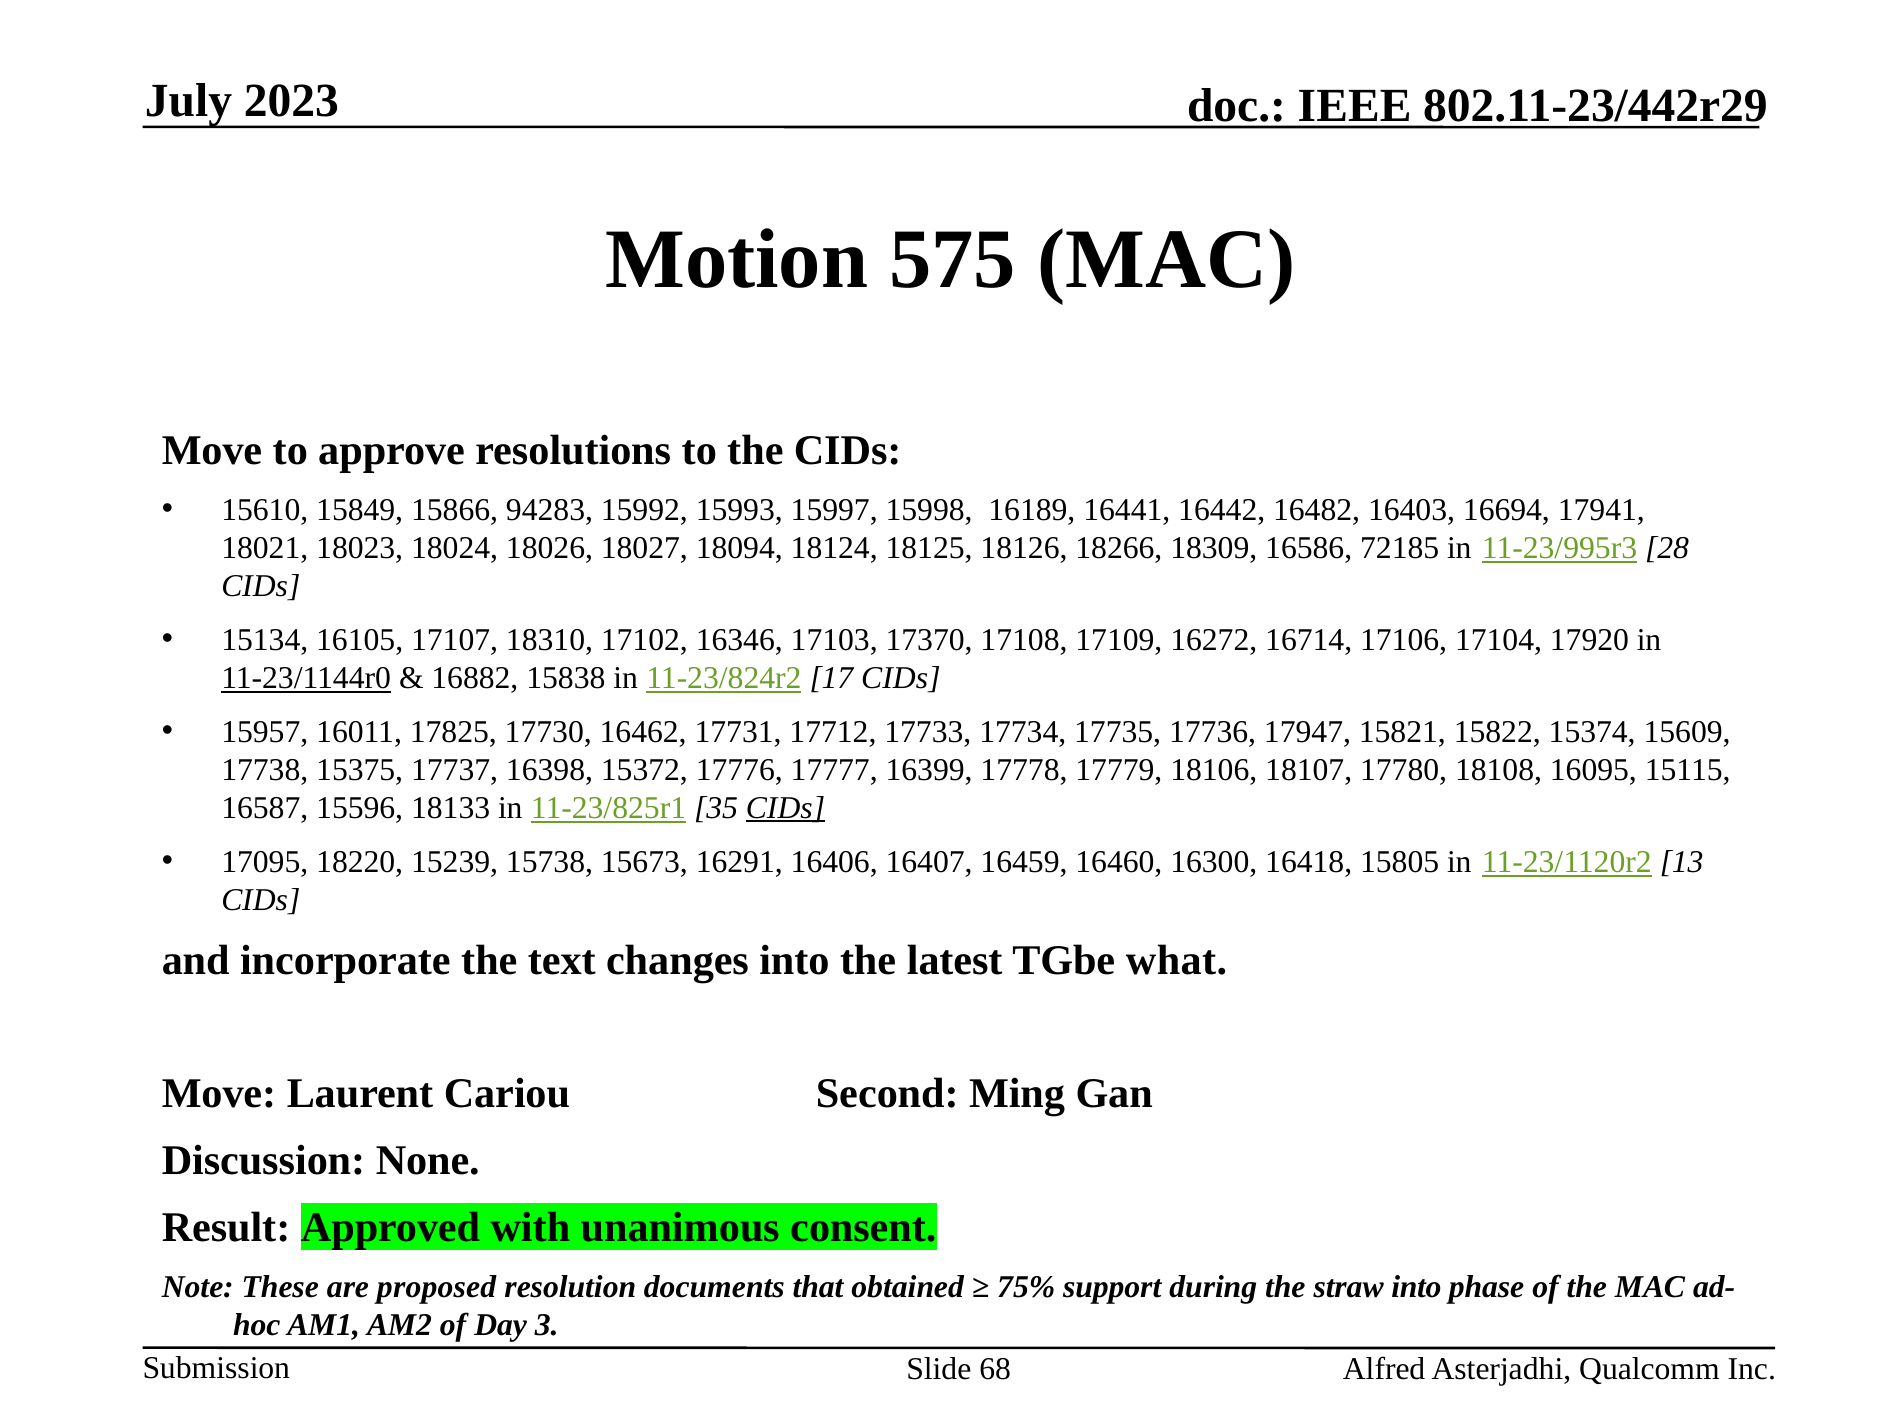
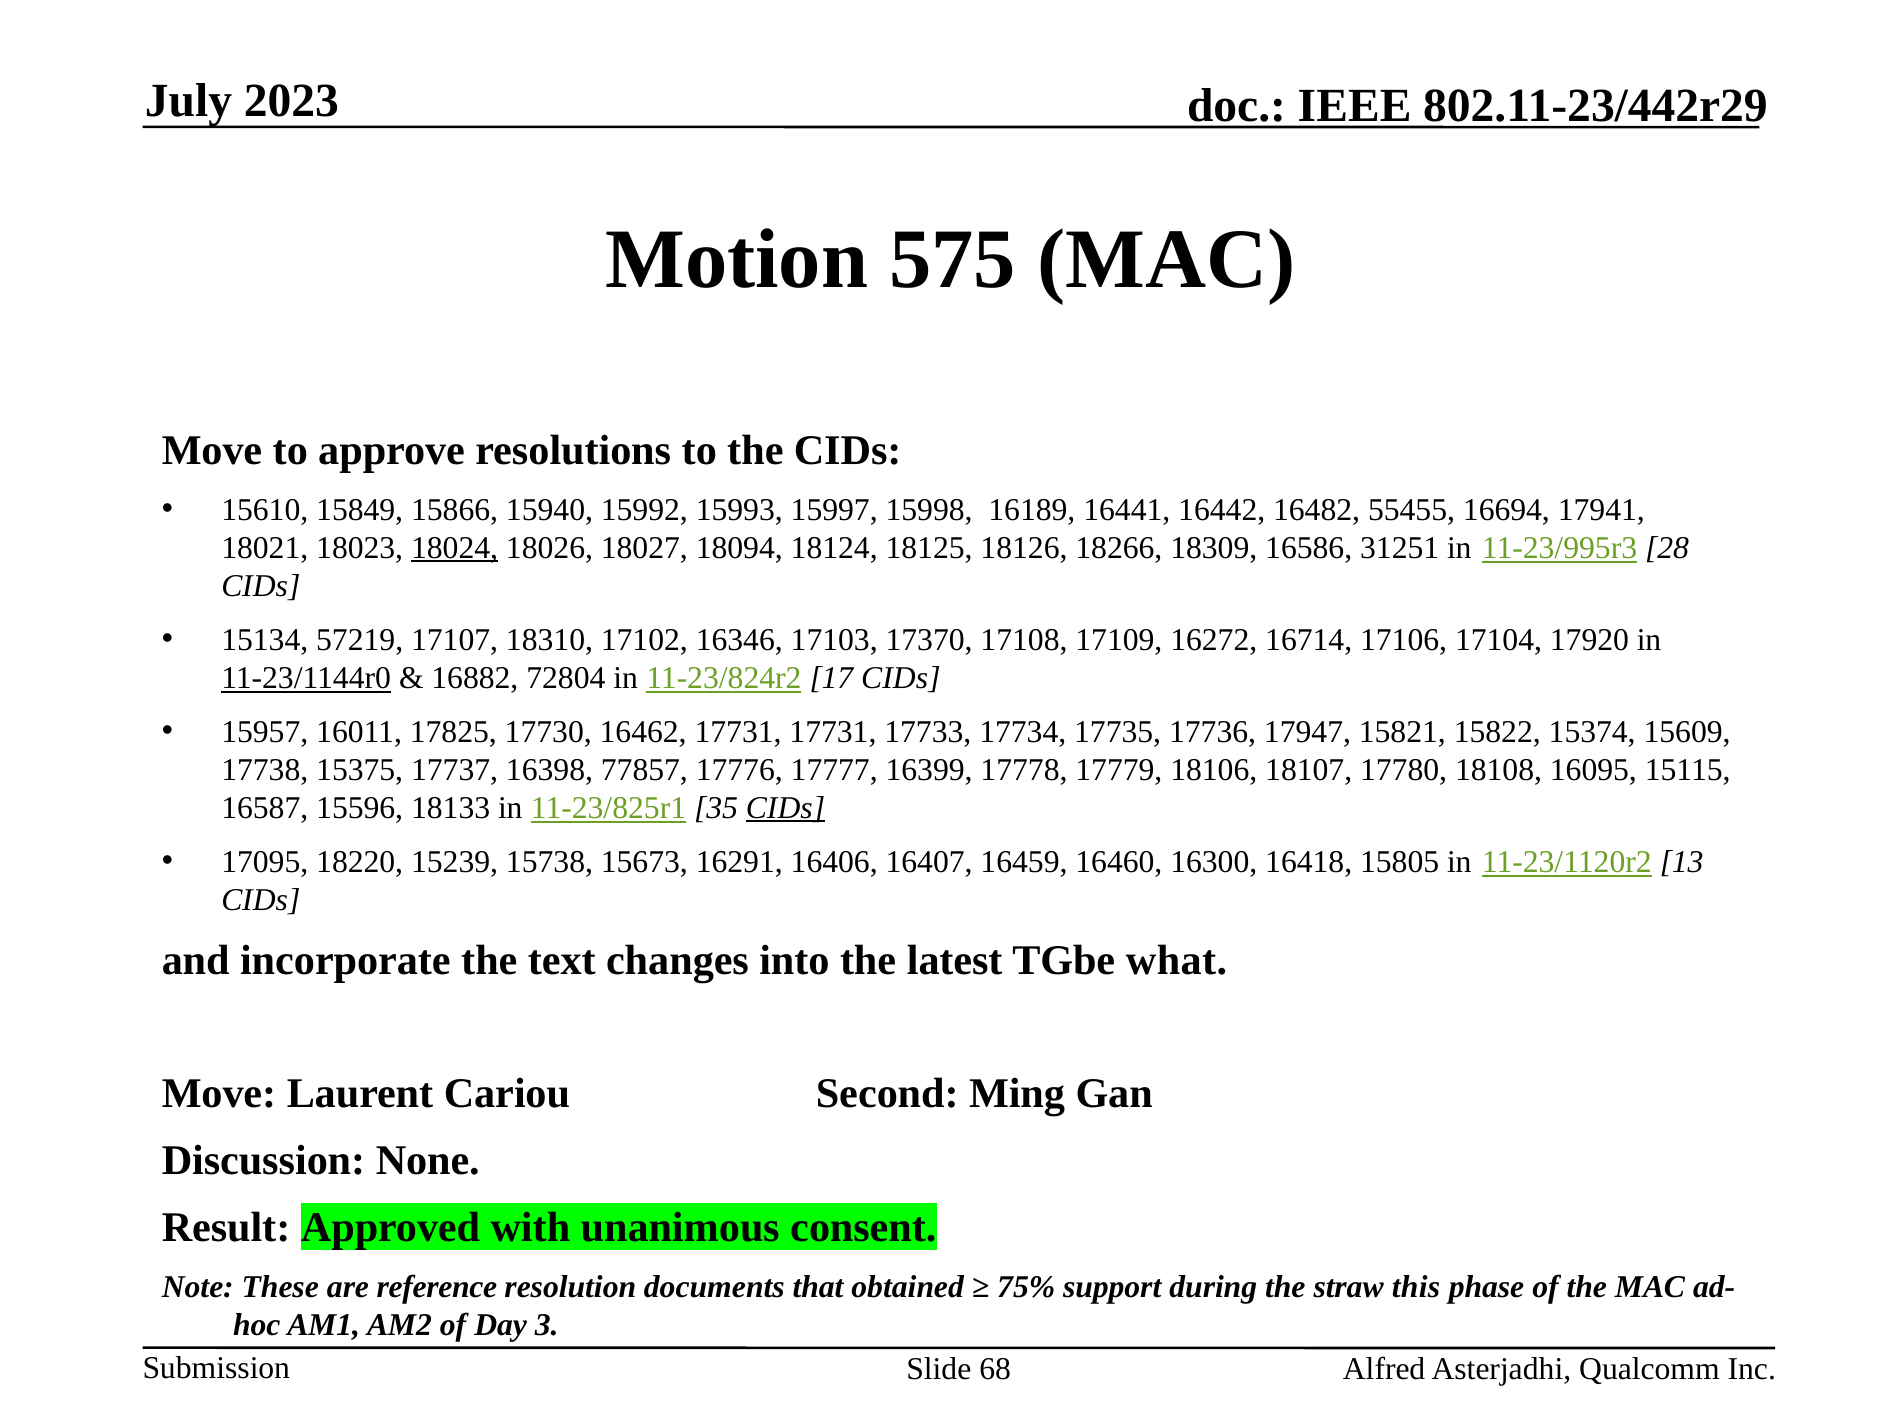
94283: 94283 -> 15940 (549, 509)
16403: 16403 -> 55455 (1412, 509)
18024 underline: none -> present (455, 547)
72185: 72185 -> 31251 (1400, 547)
16105: 16105 -> 57219 (360, 639)
15838: 15838 -> 72804 (566, 677)
17731 17712: 17712 -> 17731 (833, 731)
15372: 15372 -> 77857 (644, 769)
proposed: proposed -> reference (437, 1286)
straw into: into -> this (1416, 1286)
